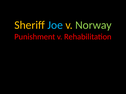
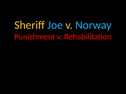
Norway colour: light green -> light blue (93, 25)
